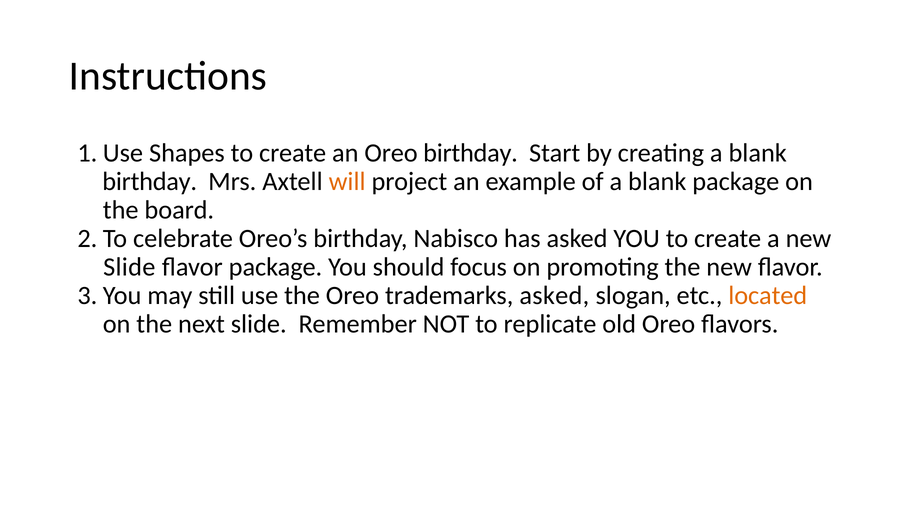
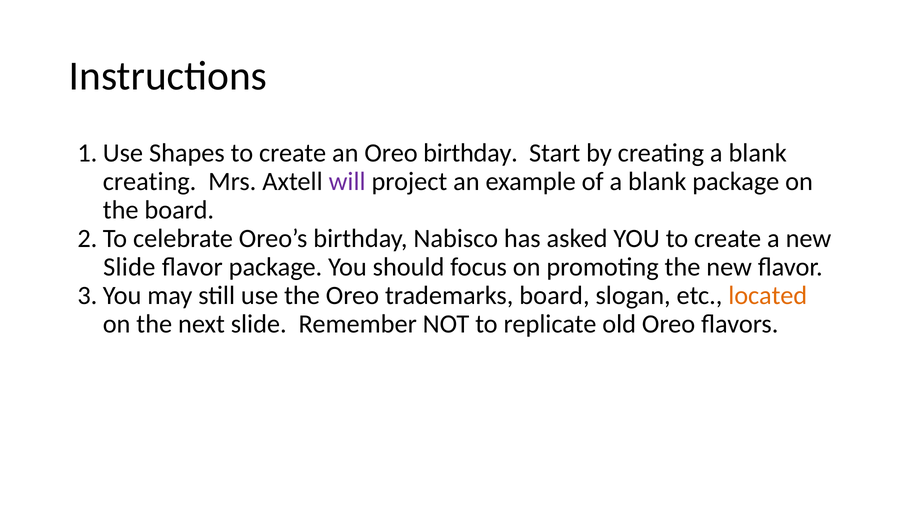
birthday: birthday -> creating (150, 181)
will colour: orange -> purple (347, 181)
trademarks asked: asked -> board (554, 295)
